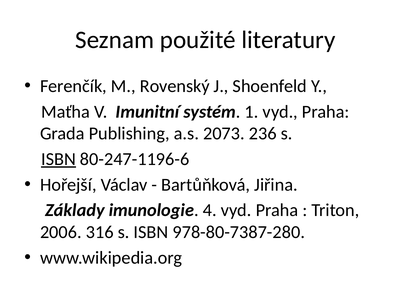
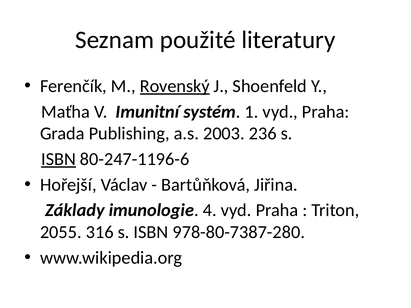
Rovenský underline: none -> present (175, 86)
2073: 2073 -> 2003 (224, 134)
2006: 2006 -> 2055 (61, 232)
